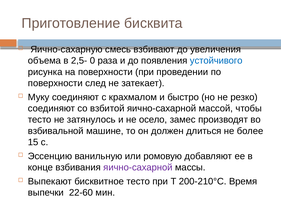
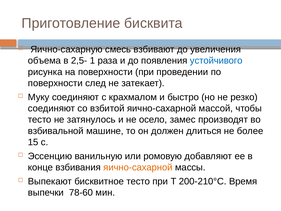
0: 0 -> 1 (92, 61)
яично-сахарной colour: purple -> orange (138, 167)
22-60: 22-60 -> 78-60 (81, 192)
